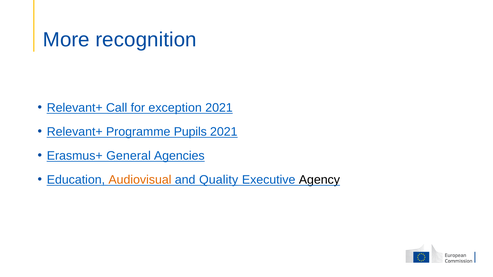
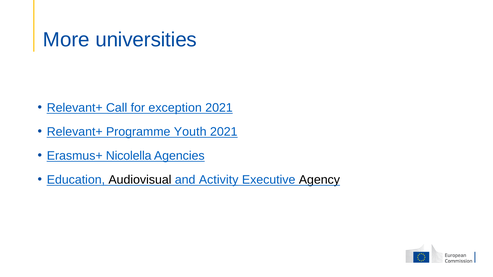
recognition: recognition -> universities (146, 40)
Pupils: Pupils -> Youth (190, 132)
General: General -> Nicolella (129, 156)
Audiovisual colour: orange -> black (140, 180)
Quality: Quality -> Activity (219, 180)
